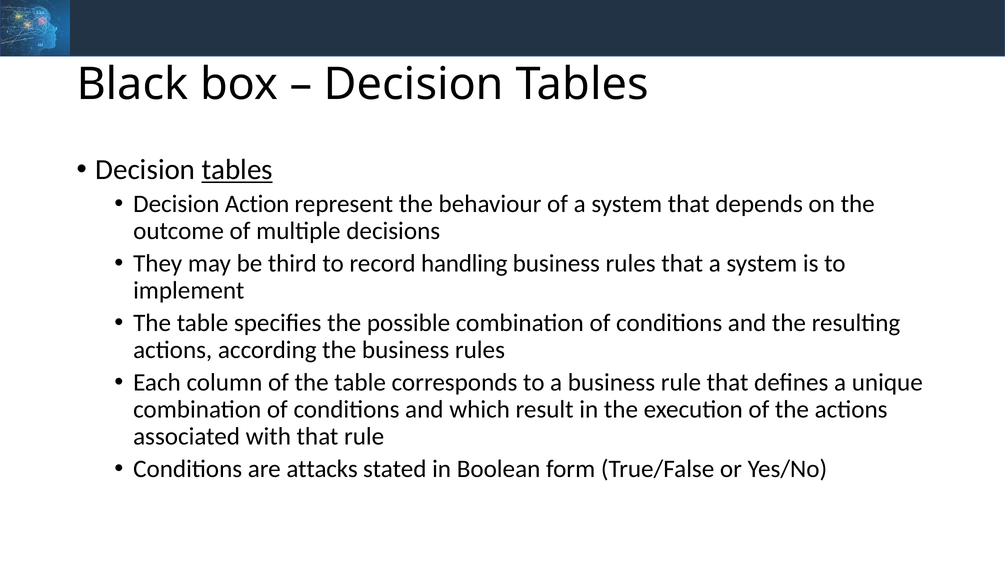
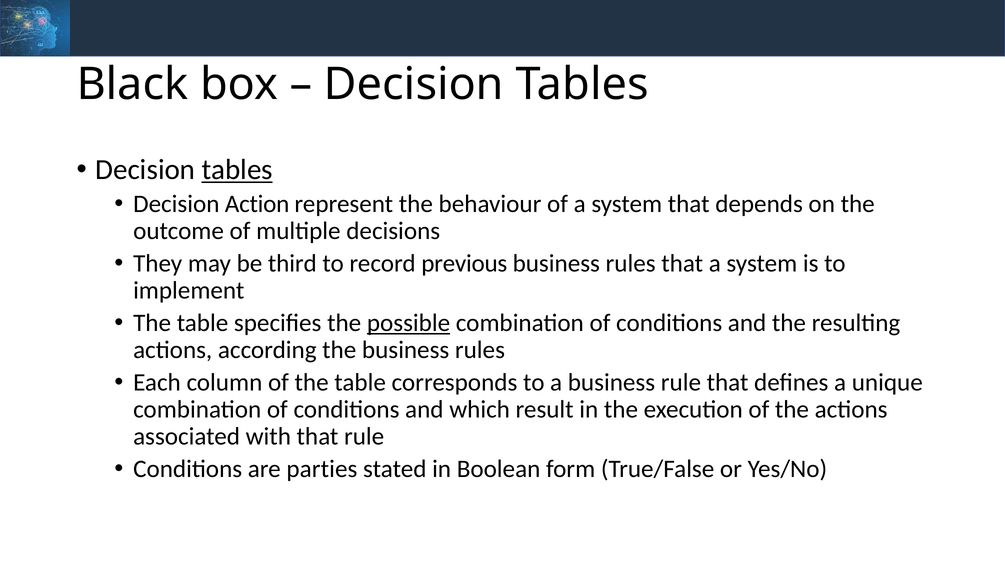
handling: handling -> previous (464, 264)
possible underline: none -> present (409, 323)
attacks: attacks -> parties (322, 469)
